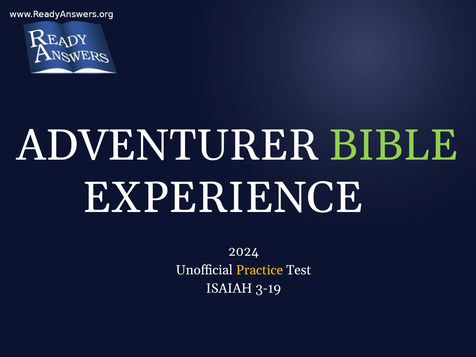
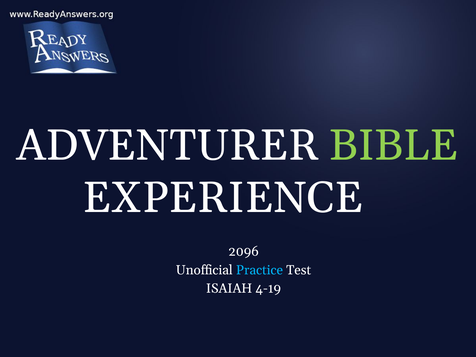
2024: 2024 -> 2096 (244, 251)
Practice colour: yellow -> light blue (259, 270)
3-19: 3-19 -> 4-19 (268, 288)
